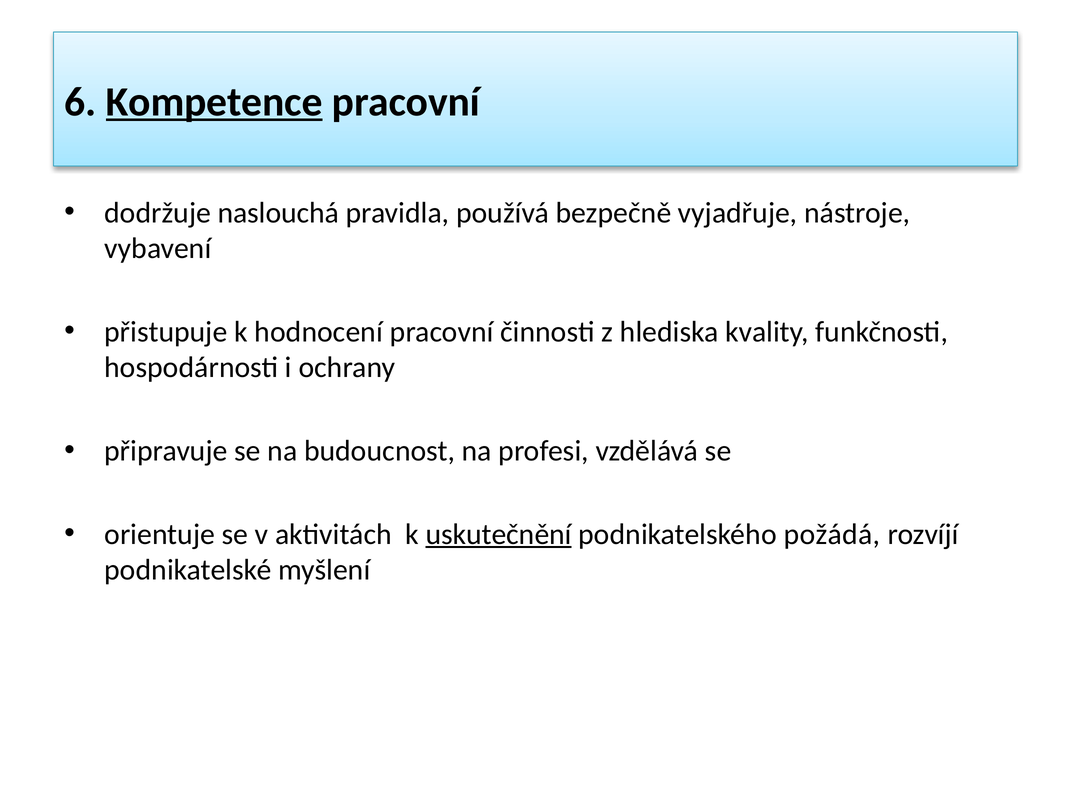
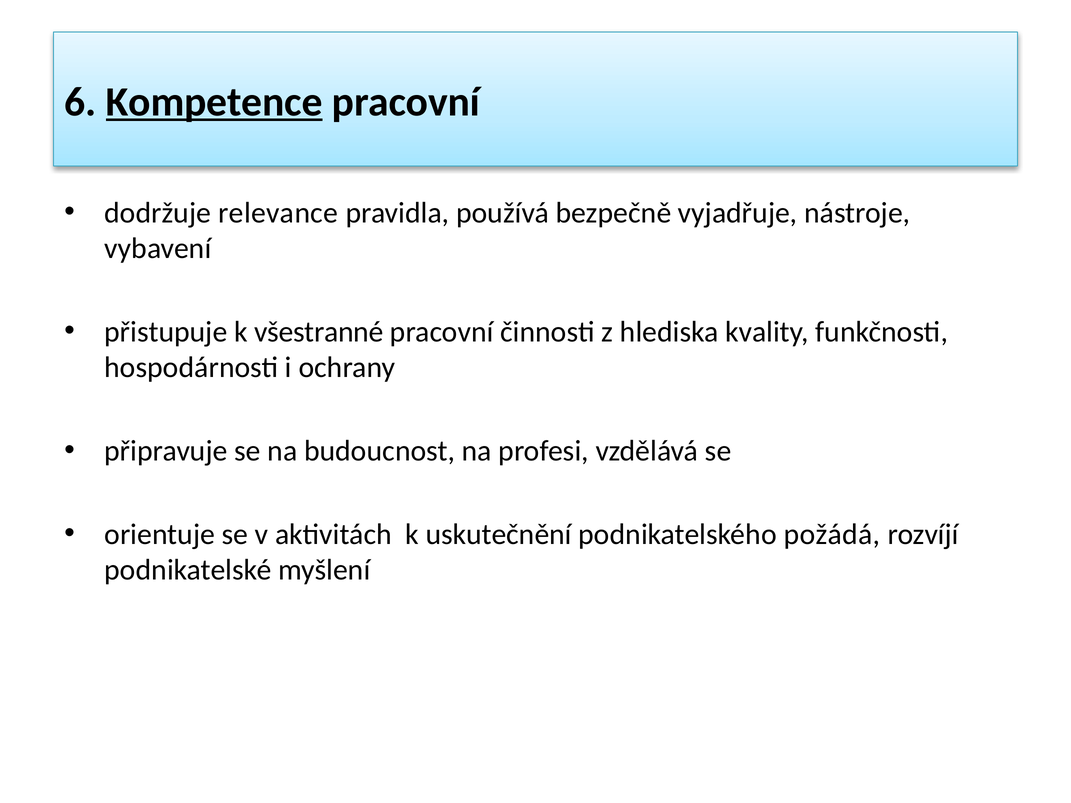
naslouchá: naslouchá -> relevance (278, 213)
hodnocení: hodnocení -> všestranné (319, 332)
uskutečnění underline: present -> none (499, 534)
